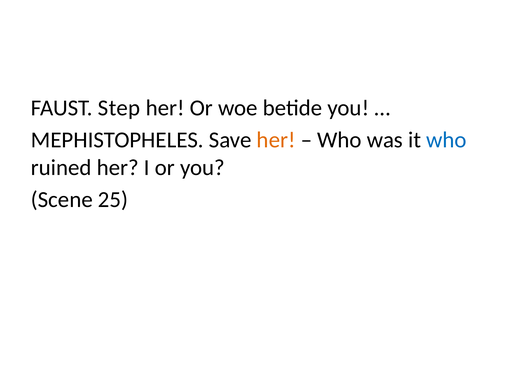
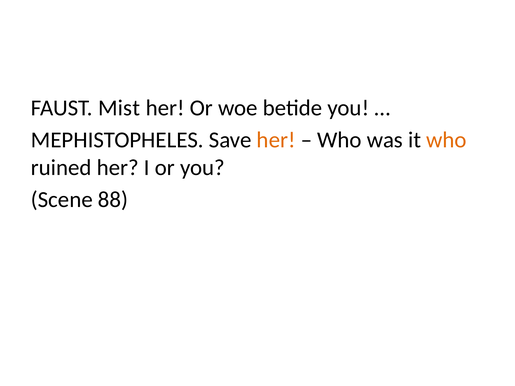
Step: Step -> Mist (119, 108)
who colour: blue -> orange (446, 140)
25: 25 -> 88 (113, 200)
